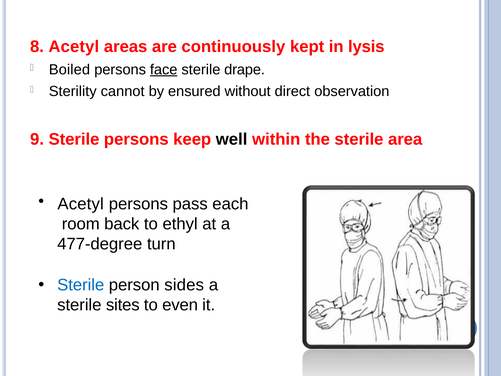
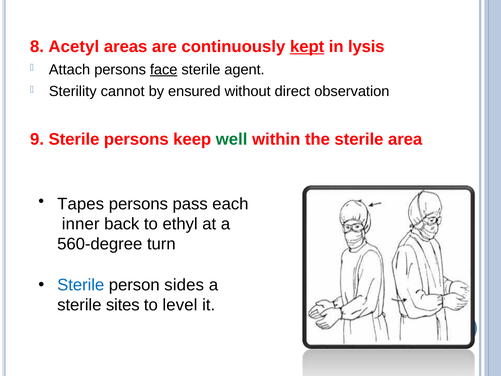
kept underline: none -> present (307, 47)
Boiled: Boiled -> Attach (70, 70)
drape: drape -> agent (245, 70)
well colour: black -> green (232, 139)
Acetyl: Acetyl -> Tapes (81, 204)
room: room -> inner (81, 224)
477-degree: 477-degree -> 560-degree (100, 244)
even: even -> level (180, 305)
